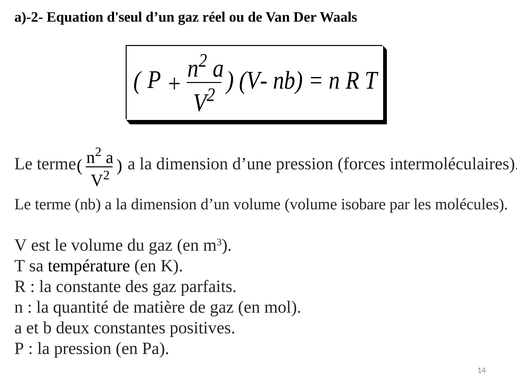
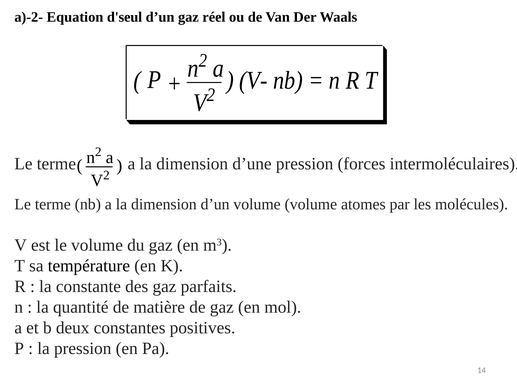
isobare: isobare -> atomes (363, 204)
